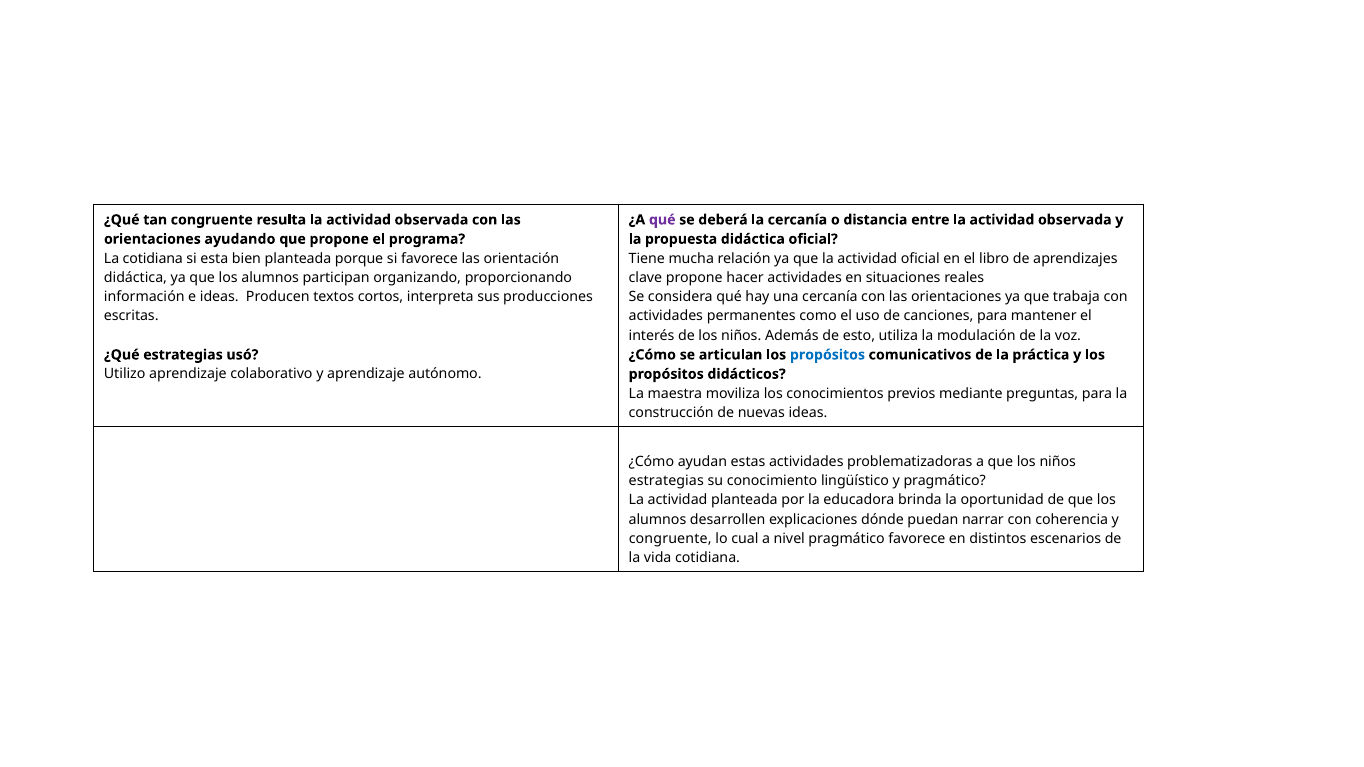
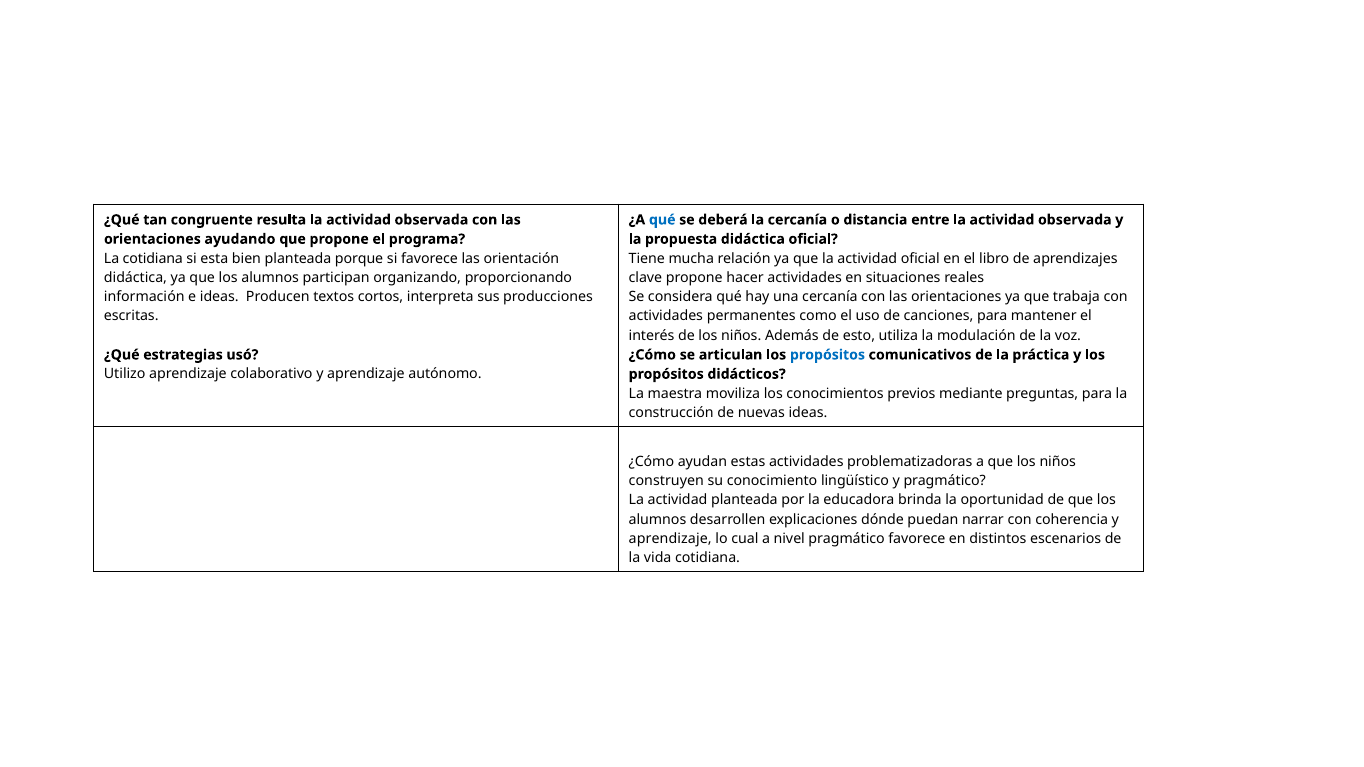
qué colour: purple -> blue (662, 220)
estrategias: estrategias -> construyen (666, 481)
congruente: congruente -> aprendizaje (670, 539)
